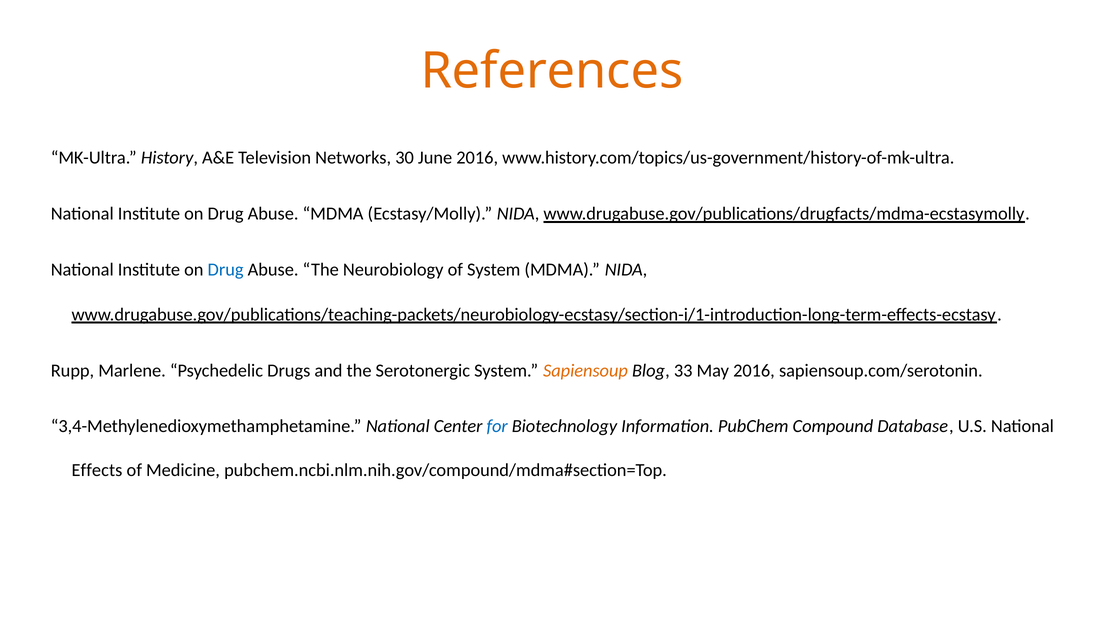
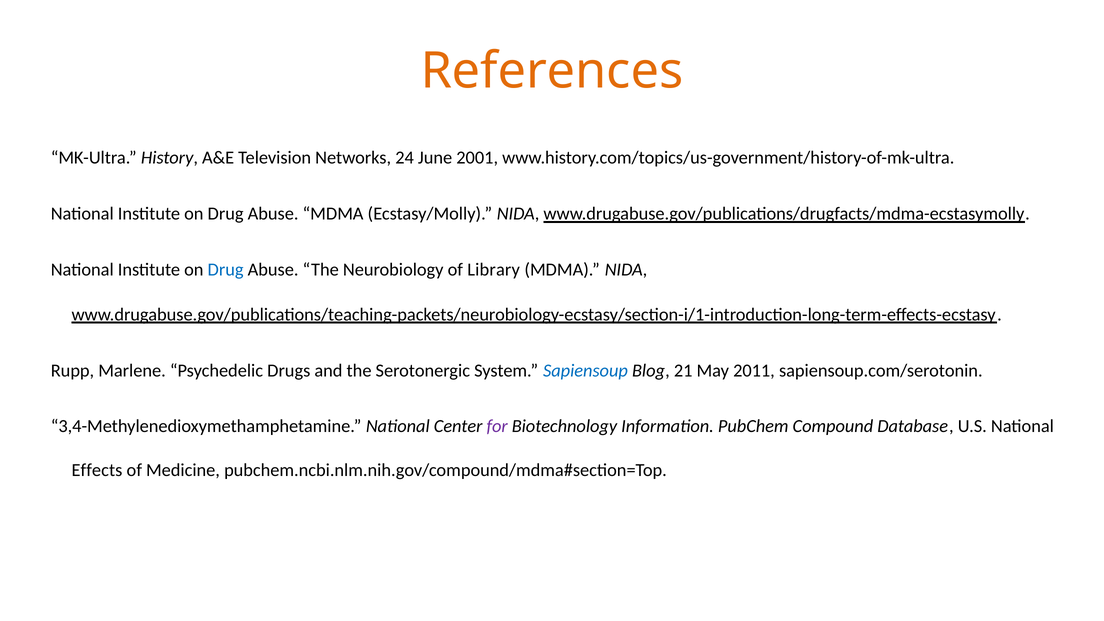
30: 30 -> 24 (405, 158)
June 2016: 2016 -> 2001 (477, 158)
of System: System -> Library (494, 270)
Sapiensoup colour: orange -> blue (585, 370)
33: 33 -> 21 (683, 370)
May 2016: 2016 -> 2011 (754, 370)
for colour: blue -> purple (497, 426)
